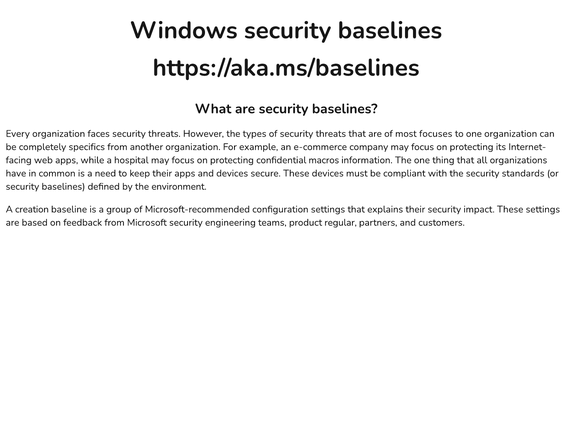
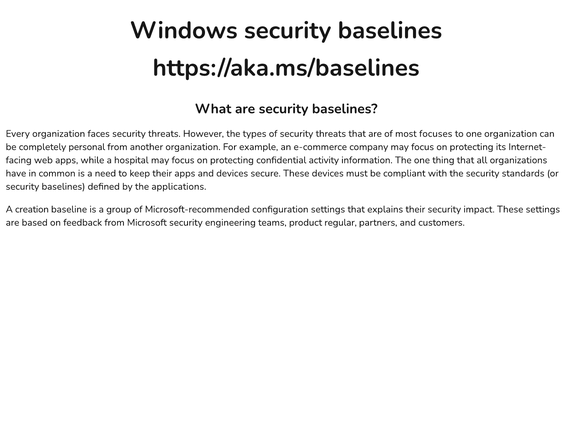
specifics: specifics -> personal (87, 147)
macros: macros -> activity (324, 160)
environment: environment -> applications (179, 187)
